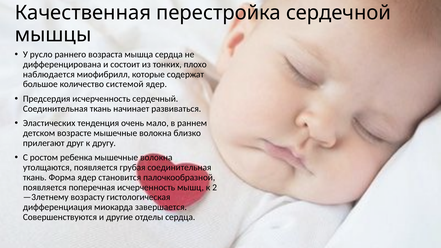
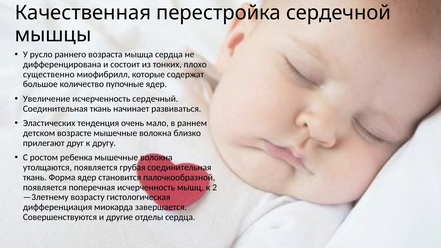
наблюдается: наблюдается -> существенно (49, 74)
системой: системой -> пупочные (125, 84)
Предсердия: Предсердия -> Увеличение (47, 99)
